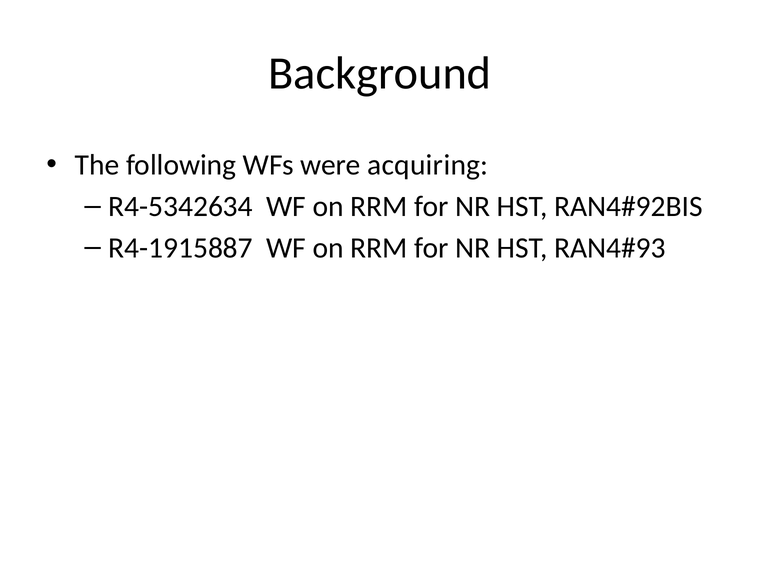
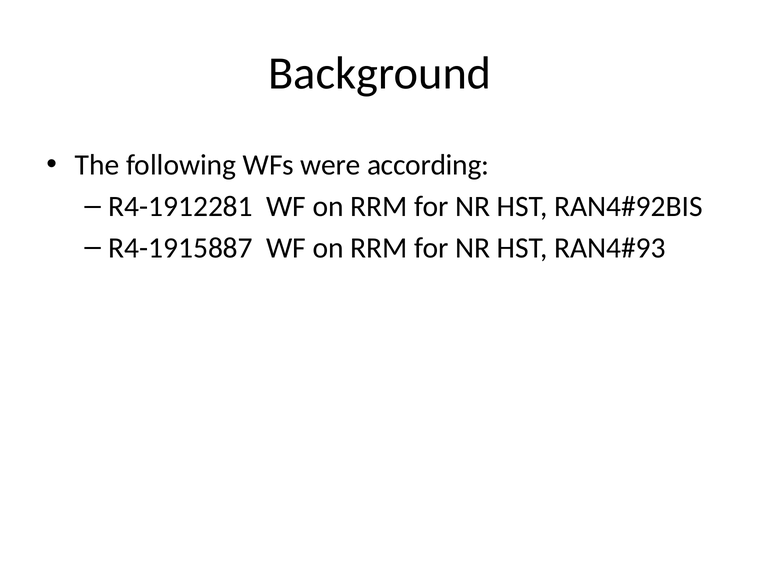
acquiring: acquiring -> according (428, 165)
R4-5342634: R4-5342634 -> R4-1912281 (181, 206)
